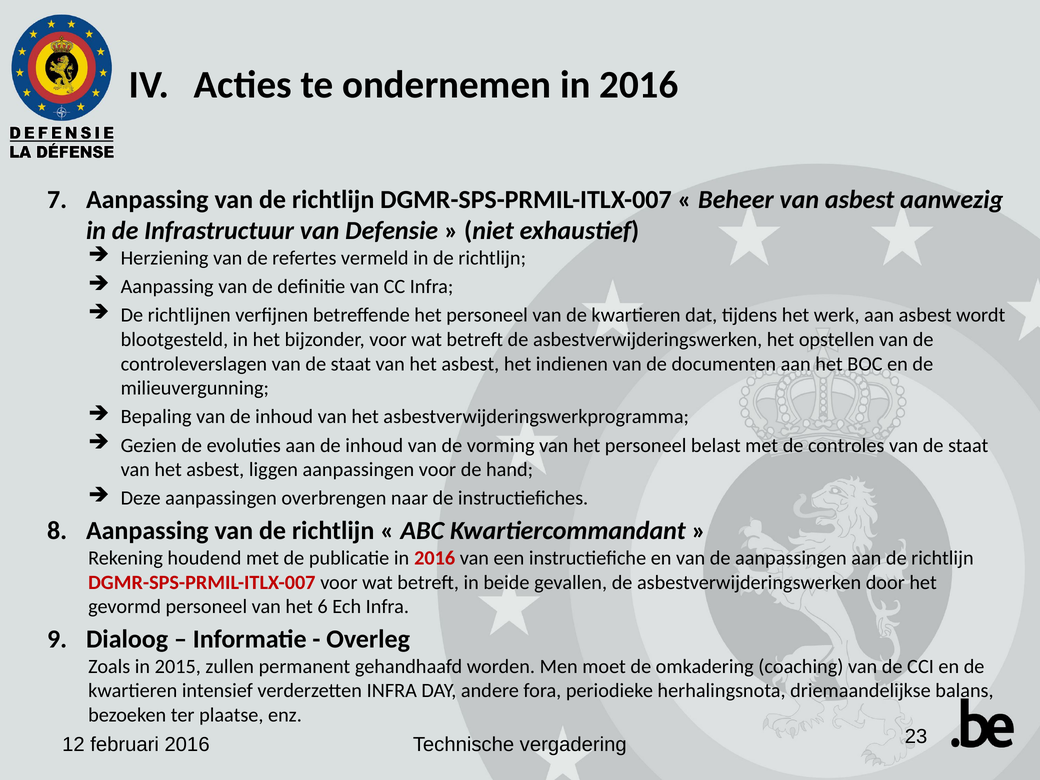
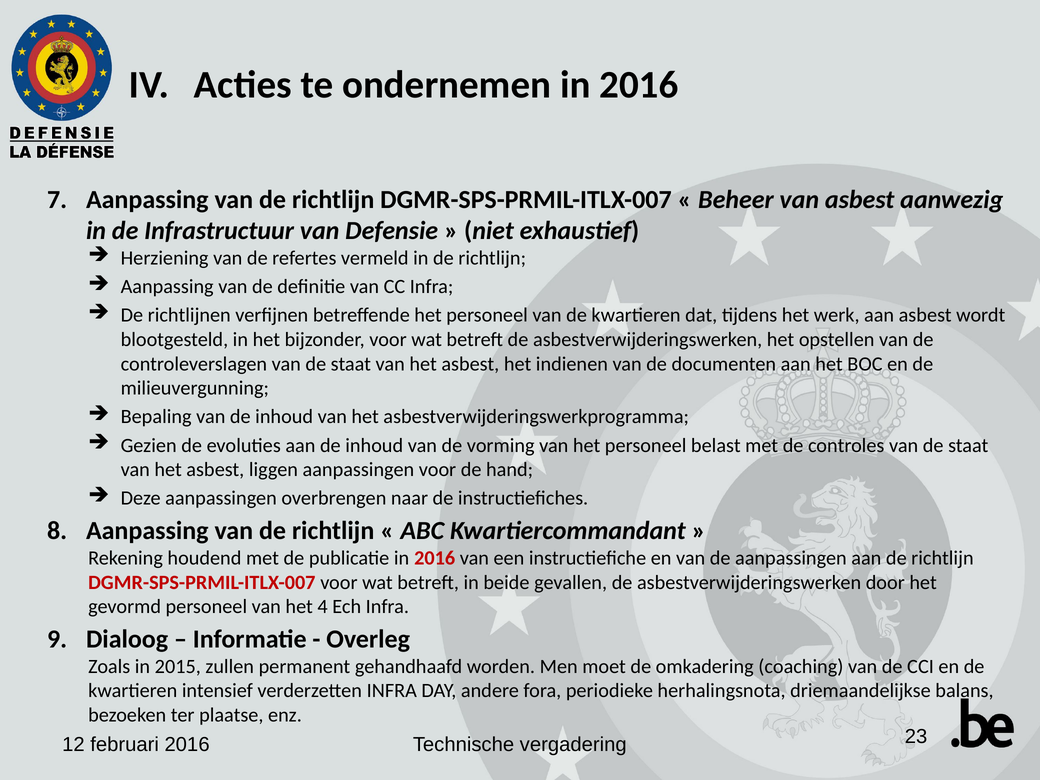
6: 6 -> 4 (323, 607)
